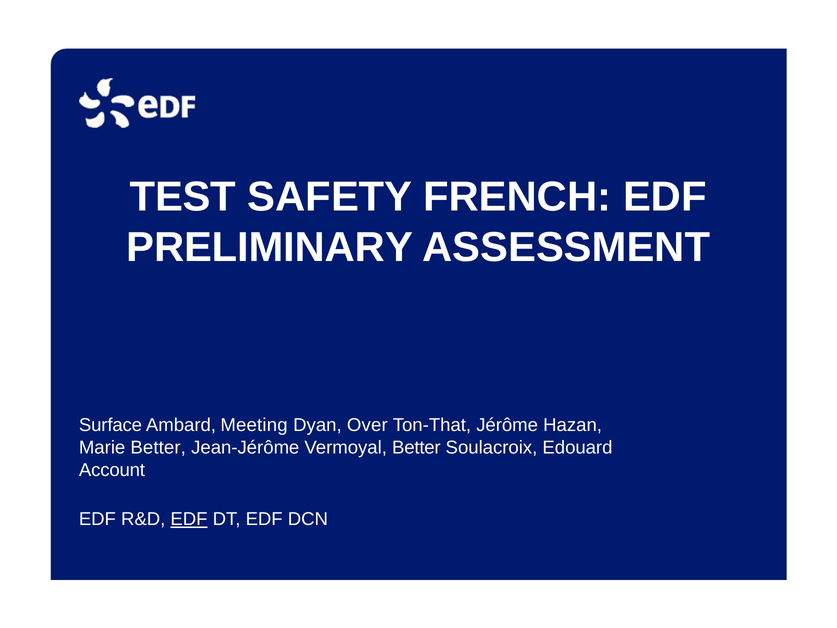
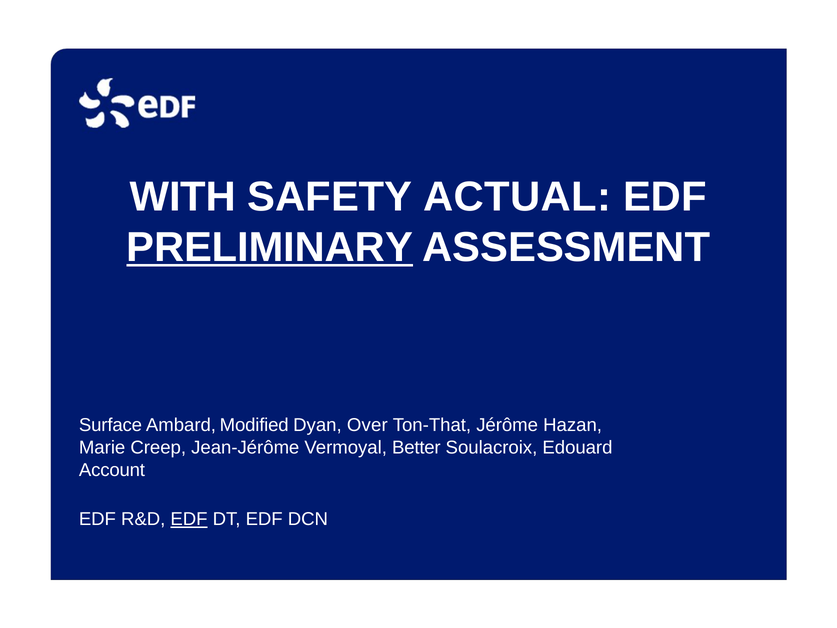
TEST: TEST -> WITH (183, 197)
FRENCH: FRENCH -> ACTUAL (517, 197)
PRELIMINARY underline: none -> present (270, 247)
Meeting: Meeting -> Modified (254, 425)
Marie Better: Better -> Creep (158, 447)
